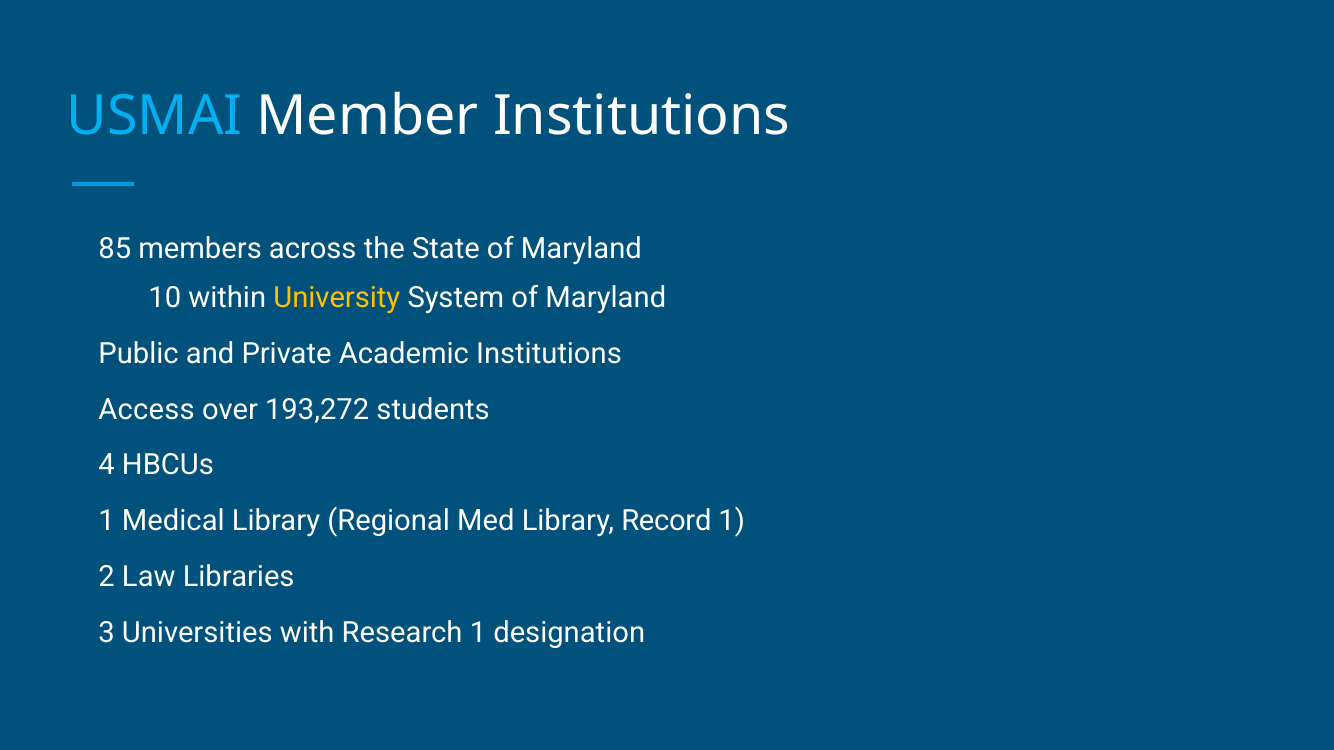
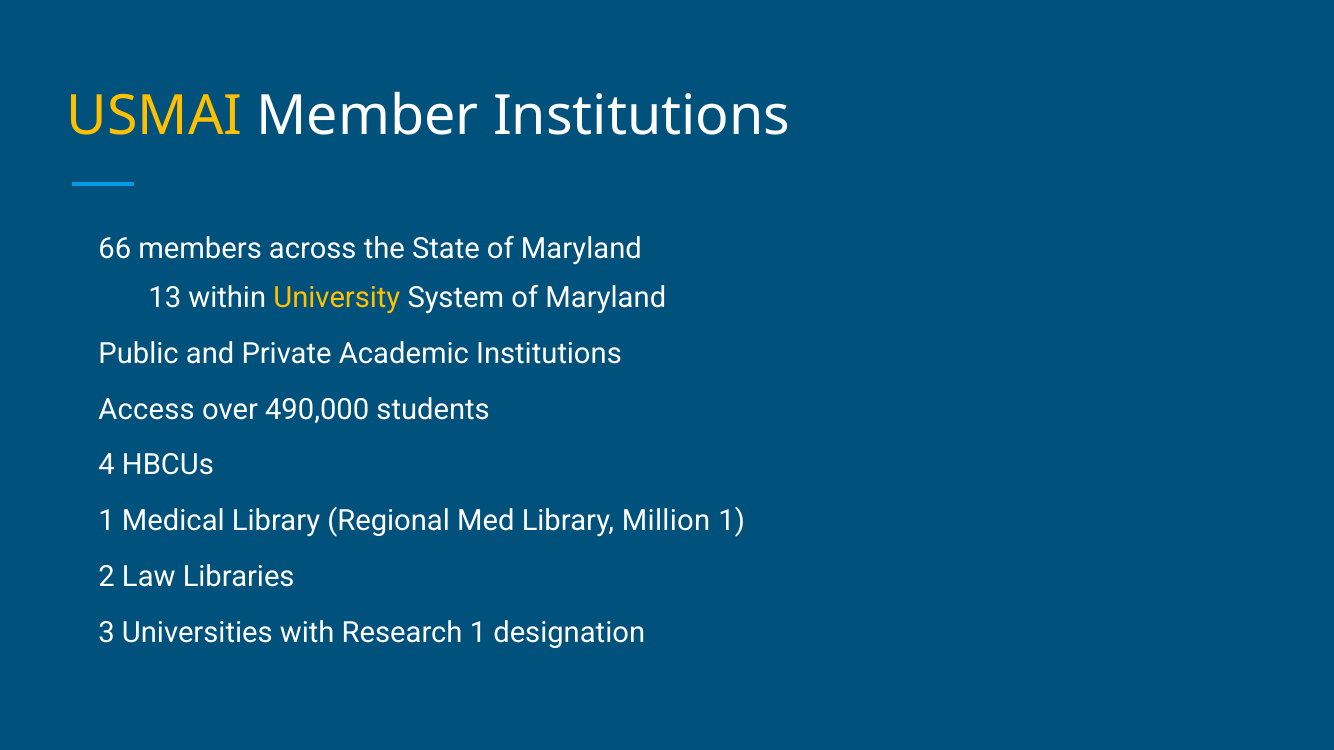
USMAI colour: light blue -> yellow (154, 116)
85: 85 -> 66 (115, 249)
10: 10 -> 13 (165, 298)
193,272: 193,272 -> 490,000 (317, 410)
Record: Record -> Million (666, 521)
